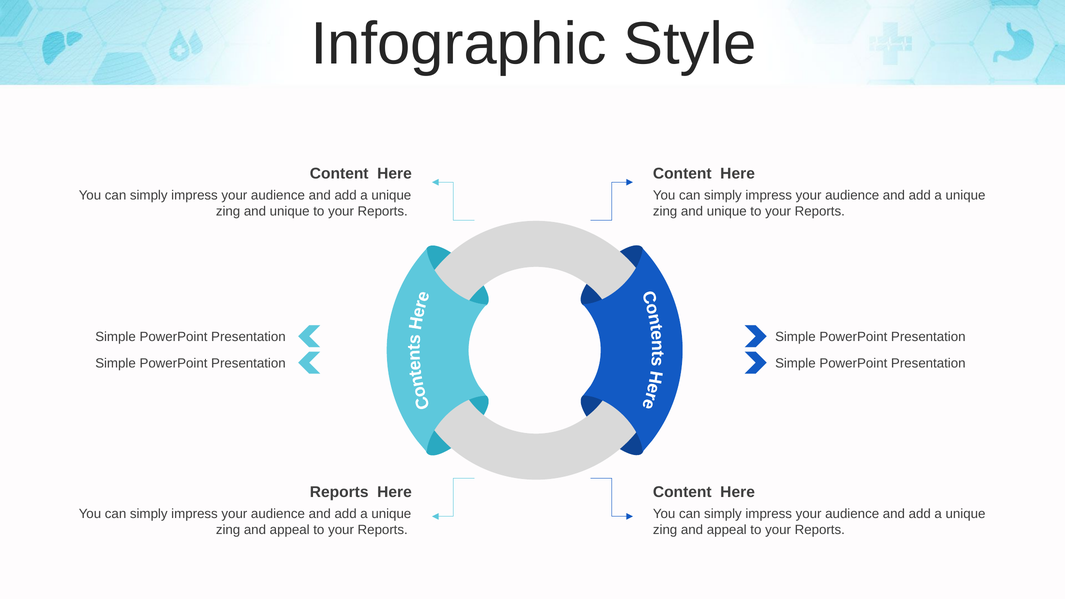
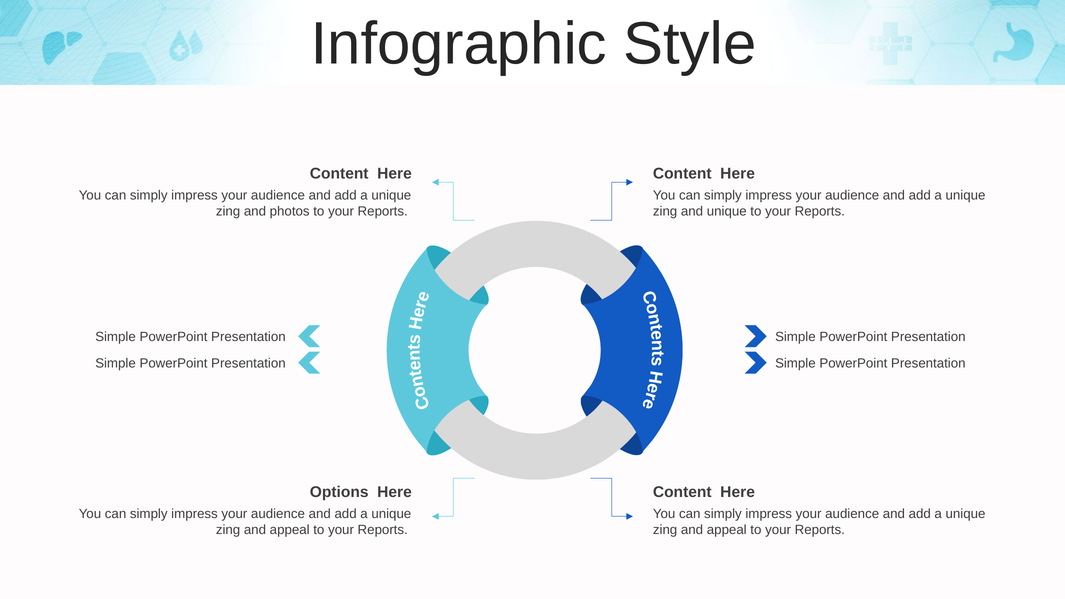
unique: unique -> photos (290, 211)
Reports: Reports -> Options (339, 492)
